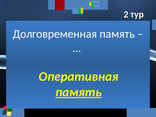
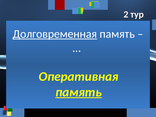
Долговременная underline: none -> present (55, 34)
